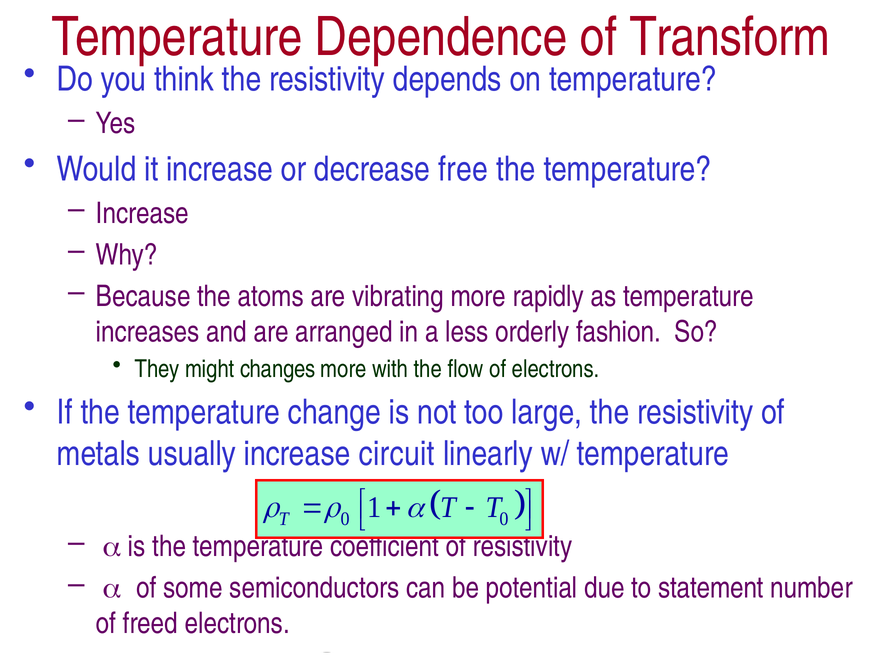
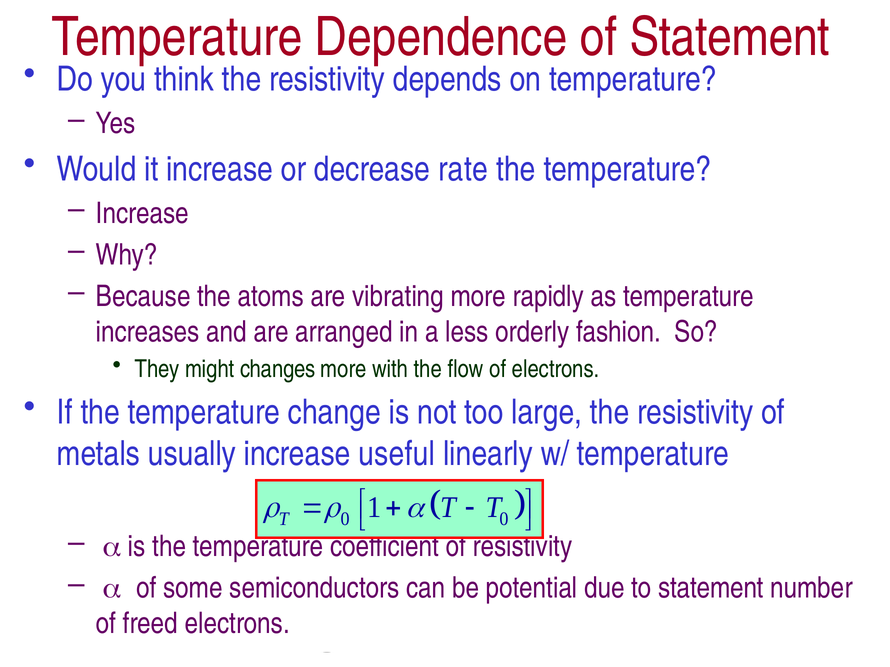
of Transform: Transform -> Statement (730, 37)
free: free -> rate (463, 170)
circuit: circuit -> useful (397, 454)
